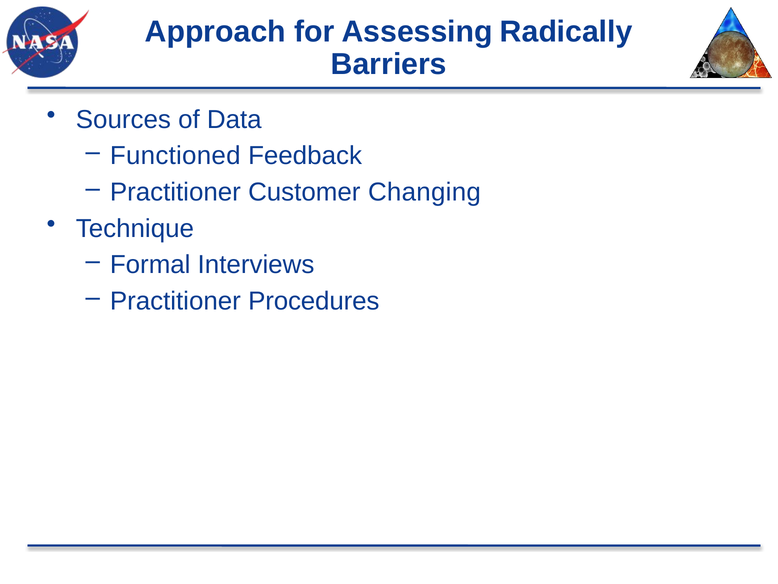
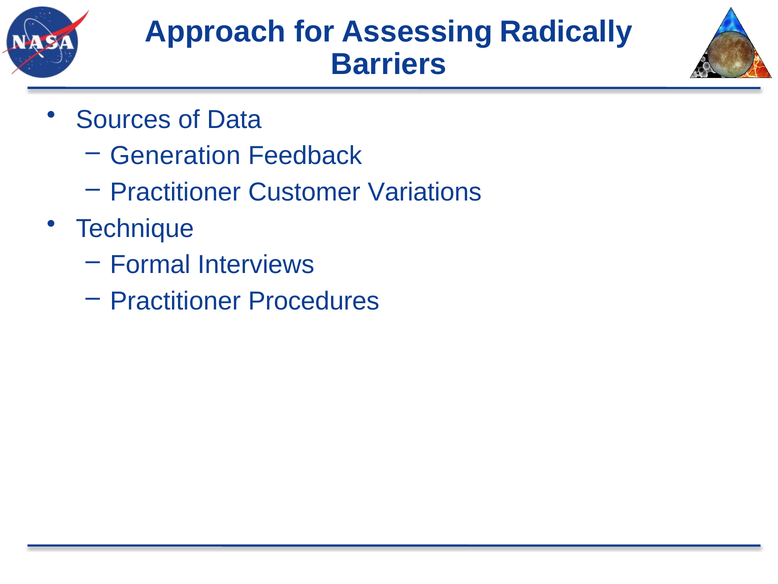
Functioned: Functioned -> Generation (175, 156)
Changing: Changing -> Variations (425, 192)
